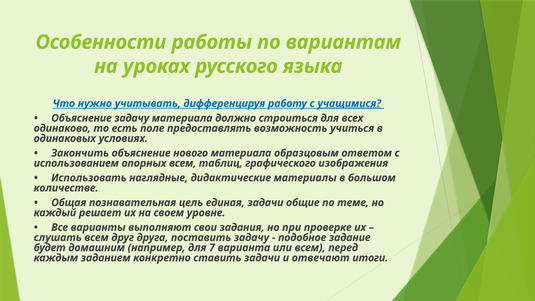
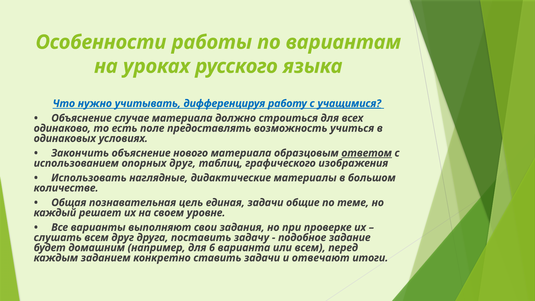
Объяснение задачу: задачу -> случае (132, 118)
ответом underline: none -> present (367, 153)
опорных всем: всем -> друг (183, 163)
7: 7 -> 6 (212, 248)
